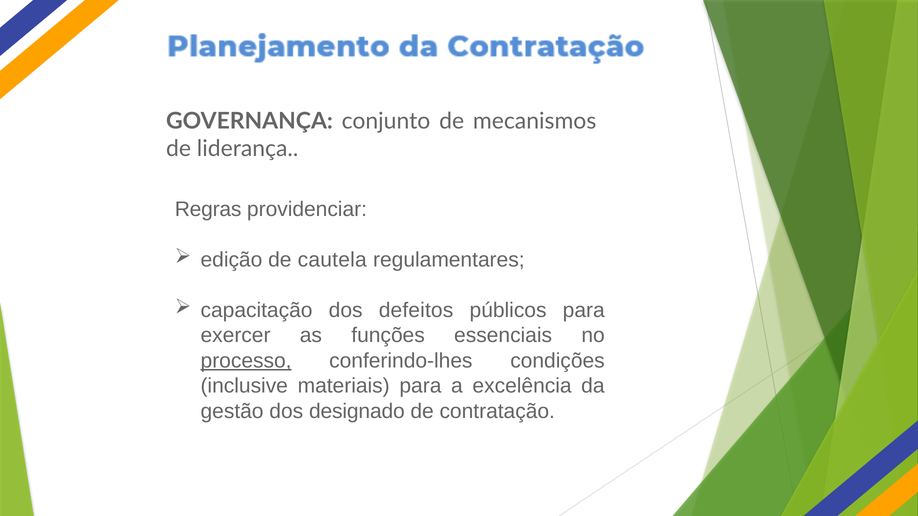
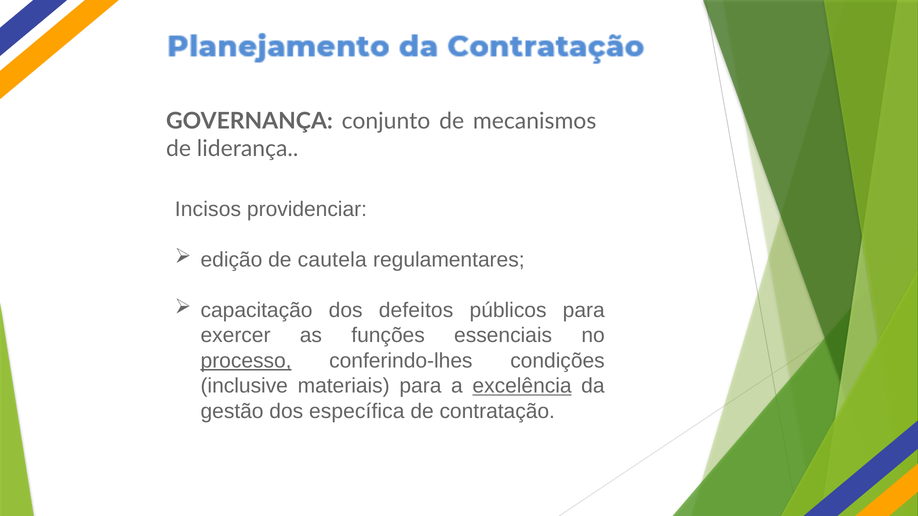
Regras: Regras -> Incisos (208, 210)
excelência underline: none -> present (522, 386)
designado: designado -> específica (357, 411)
